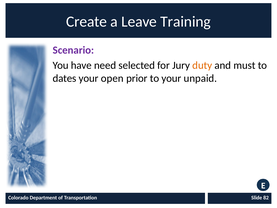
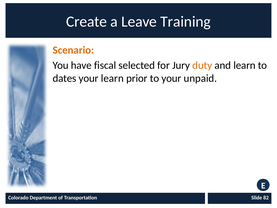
Scenario colour: purple -> orange (73, 50)
need: need -> fiscal (105, 65)
and must: must -> learn (245, 65)
your open: open -> learn (112, 78)
